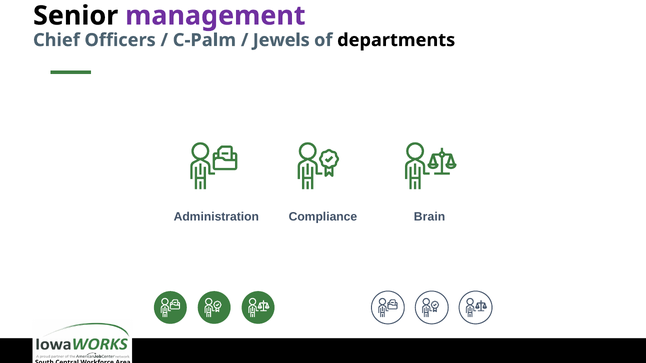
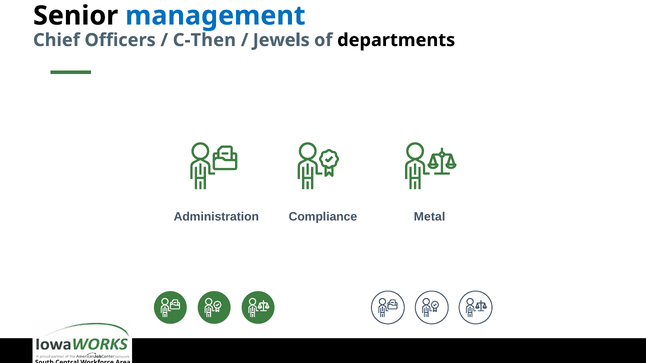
management colour: purple -> blue (215, 16)
C-Palm: C-Palm -> C-Then (204, 40)
Brain: Brain -> Metal (430, 217)
